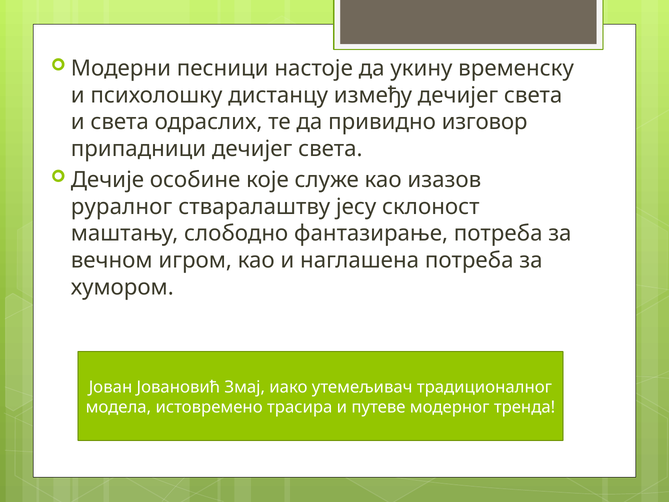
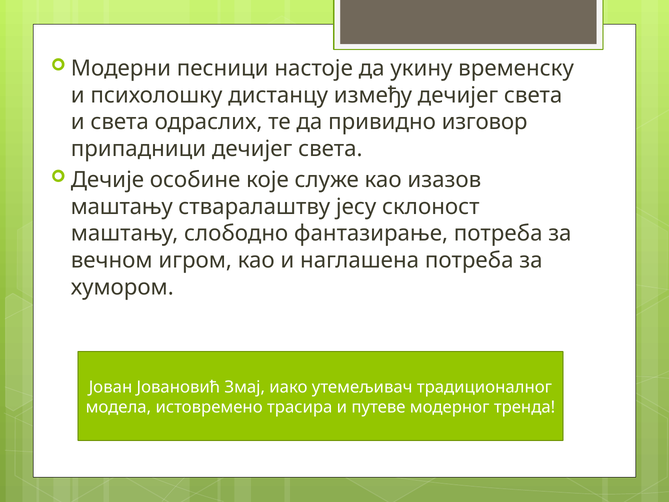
руралног: руралног -> маштању (122, 207)
